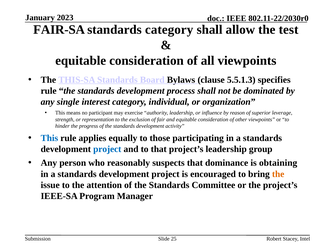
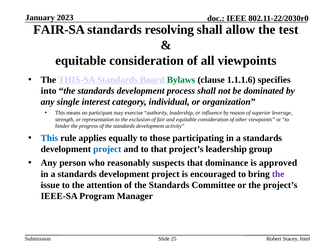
standards category: category -> resolving (169, 30)
Bylaws colour: black -> green (181, 80)
5.5.1.3: 5.5.1.3 -> 1.1.1.6 (241, 80)
rule: rule -> into (49, 91)
obtaining: obtaining -> approved (278, 163)
the colour: orange -> purple (278, 174)
